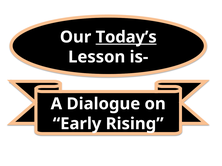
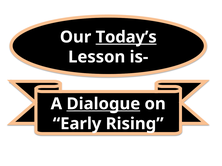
Dialogue underline: none -> present (103, 104)
